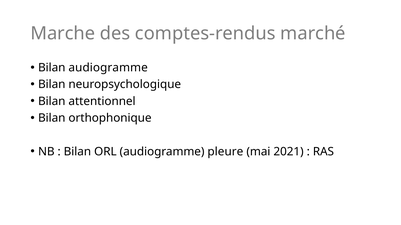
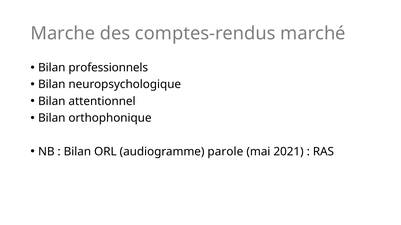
Bilan audiogramme: audiogramme -> professionnels (108, 68)
pleure: pleure -> parole (225, 152)
